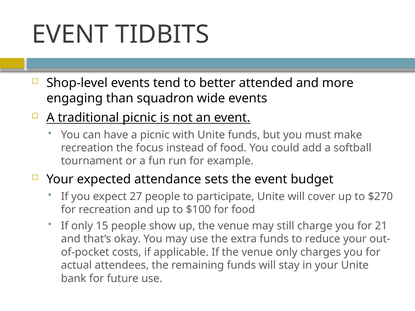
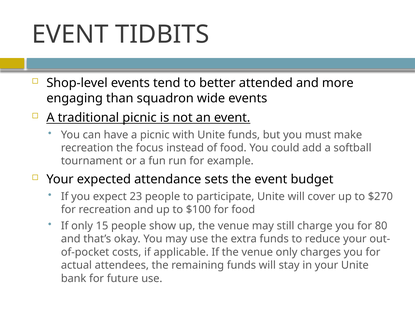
27: 27 -> 23 (136, 197)
21: 21 -> 80 (381, 226)
